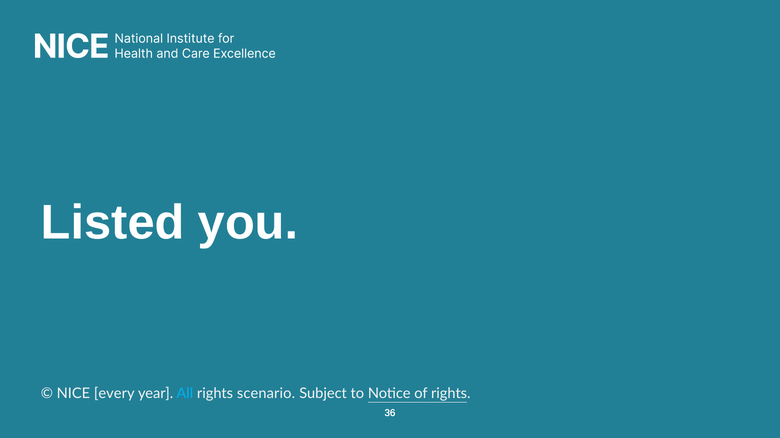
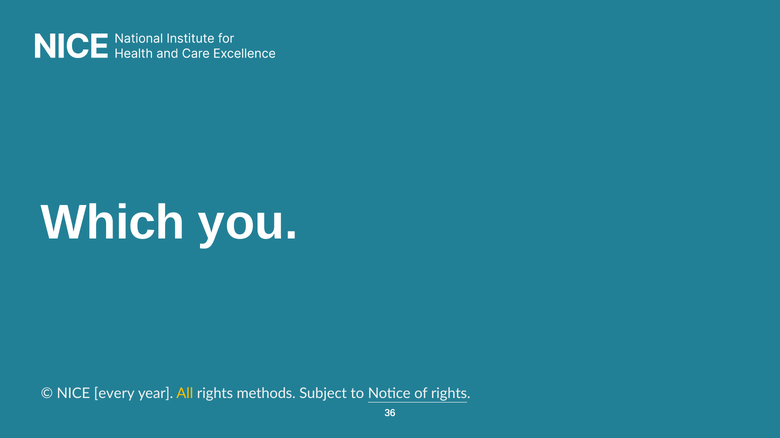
Listed: Listed -> Which (113, 223)
All colour: light blue -> yellow (185, 394)
scenario: scenario -> methods (266, 394)
